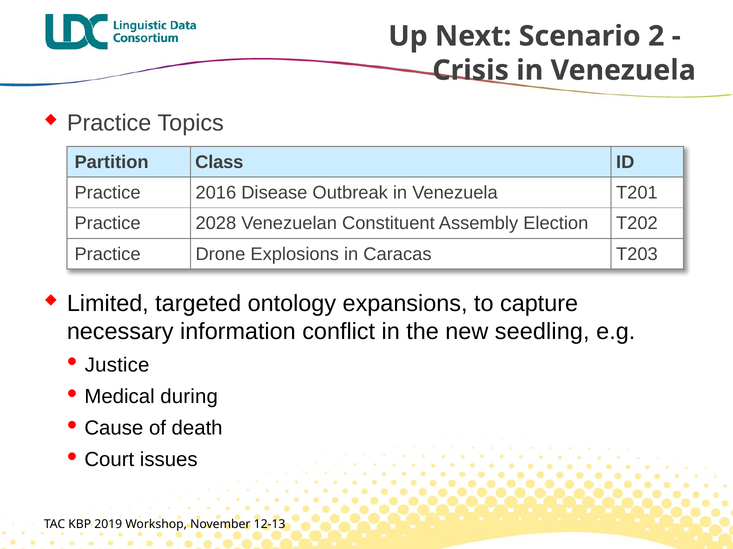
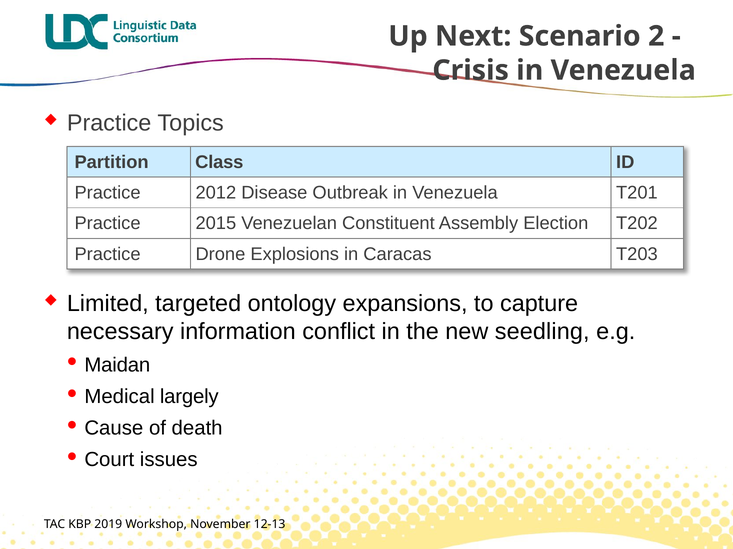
2016: 2016 -> 2012 (216, 193)
2028: 2028 -> 2015 (216, 224)
Justice: Justice -> Maidan (117, 365)
during: during -> largely (189, 397)
